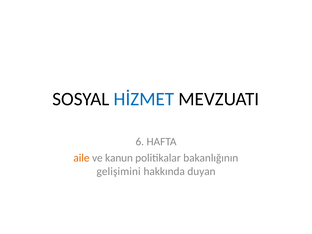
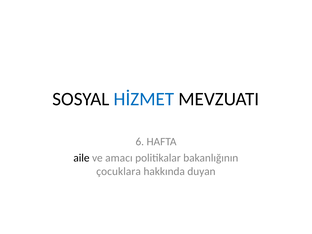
aile colour: orange -> black (81, 158)
kanun: kanun -> amacı (119, 158)
gelişimini: gelişimini -> çocuklara (119, 172)
